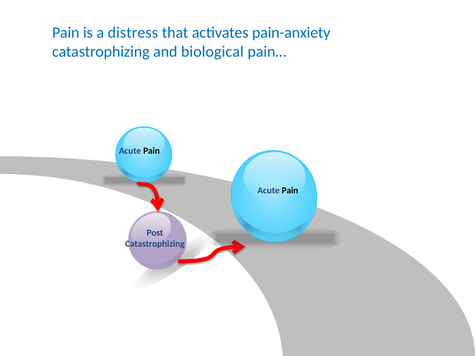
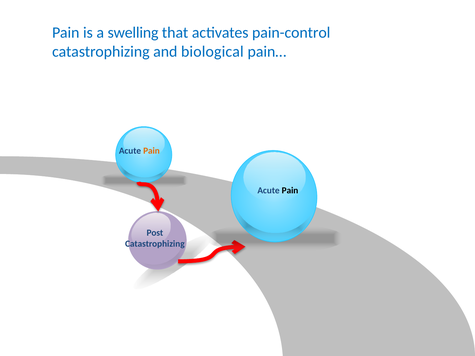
distress: distress -> swelling (133, 33)
pain-anxiety: pain-anxiety -> pain-control (291, 33)
Pain colour: black -> orange (151, 151)
